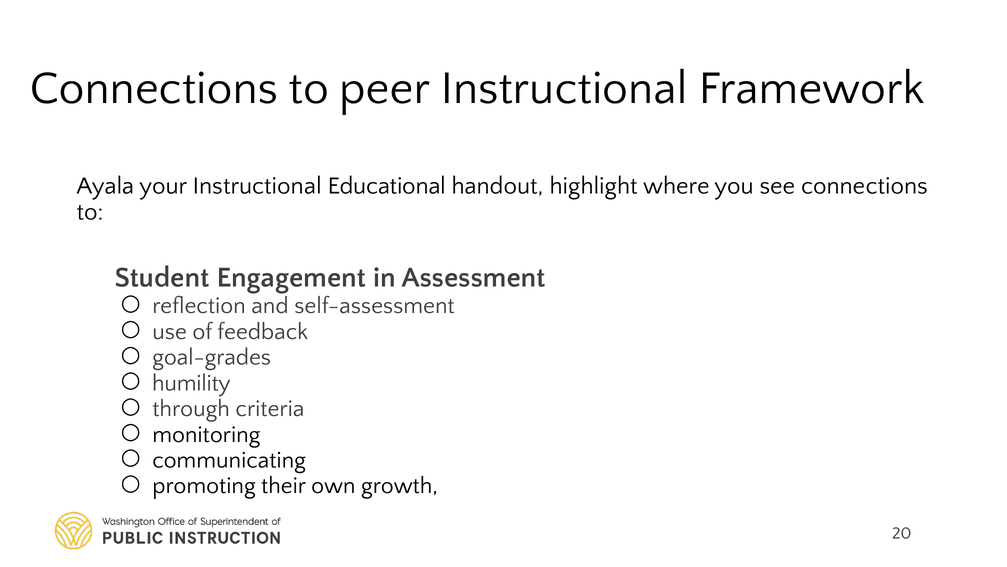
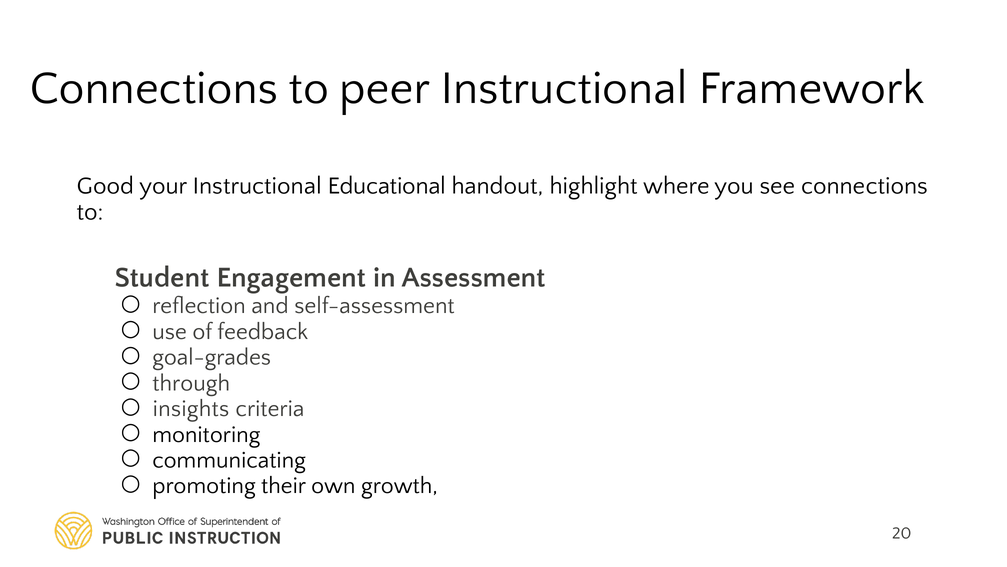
Ayala: Ayala -> Good (106, 185)
humility: humility -> through (191, 383)
through: through -> insights (191, 408)
